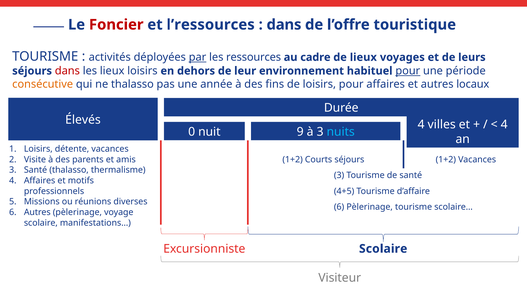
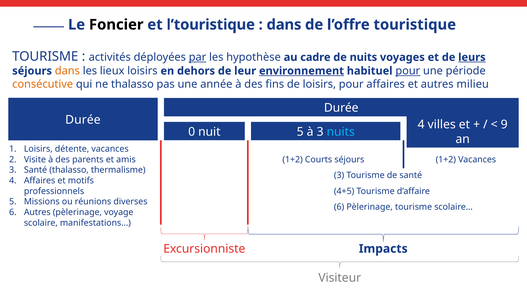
Foncier colour: red -> black (116, 25)
l’ressources: l’ressources -> l’touristique (211, 25)
ressources: ressources -> hypothèse (254, 57)
de lieux: lieux -> nuits (363, 57)
leurs underline: none -> present (472, 57)
dans colour: red -> orange (67, 71)
environnement underline: none -> present (301, 71)
locaux: locaux -> milieu (473, 84)
Élevés: Élevés -> Durée (83, 120)
4: 4 -> 9 (504, 124)
nuit 9: 9 -> 5 (300, 132)
Excursionniste Scolaire: Scolaire -> Impacts (383, 248)
